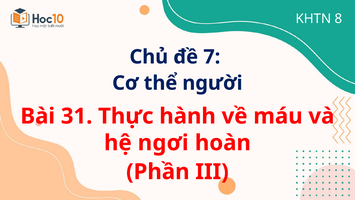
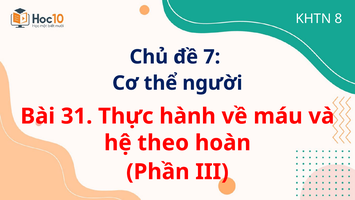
ngơi: ngơi -> theo (163, 143)
